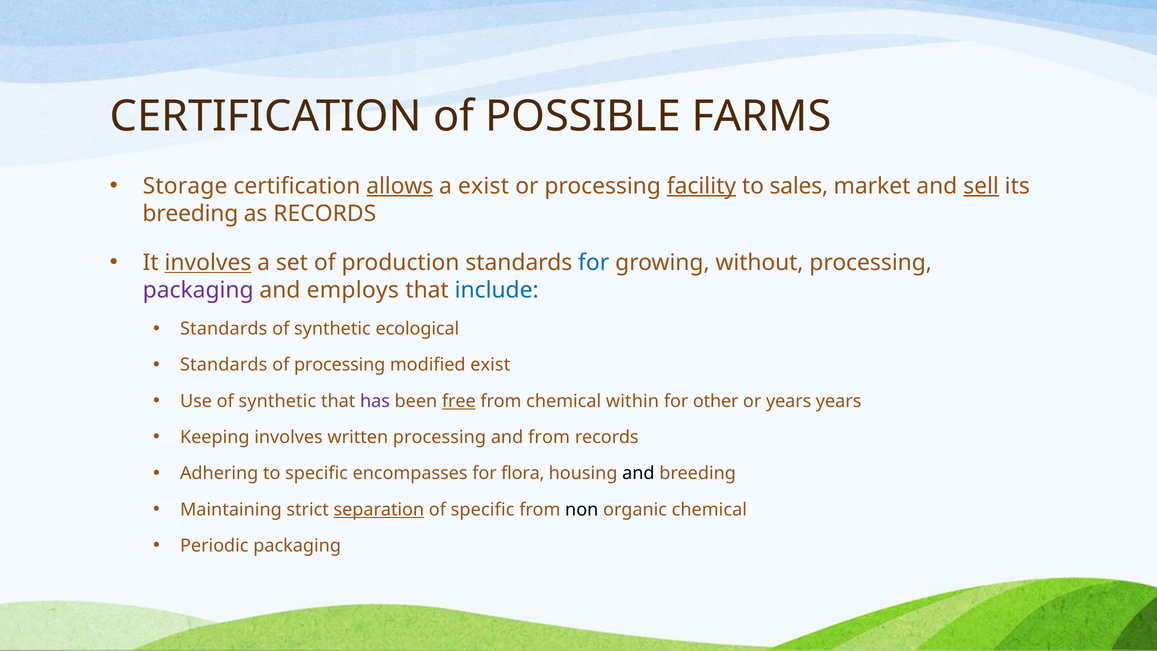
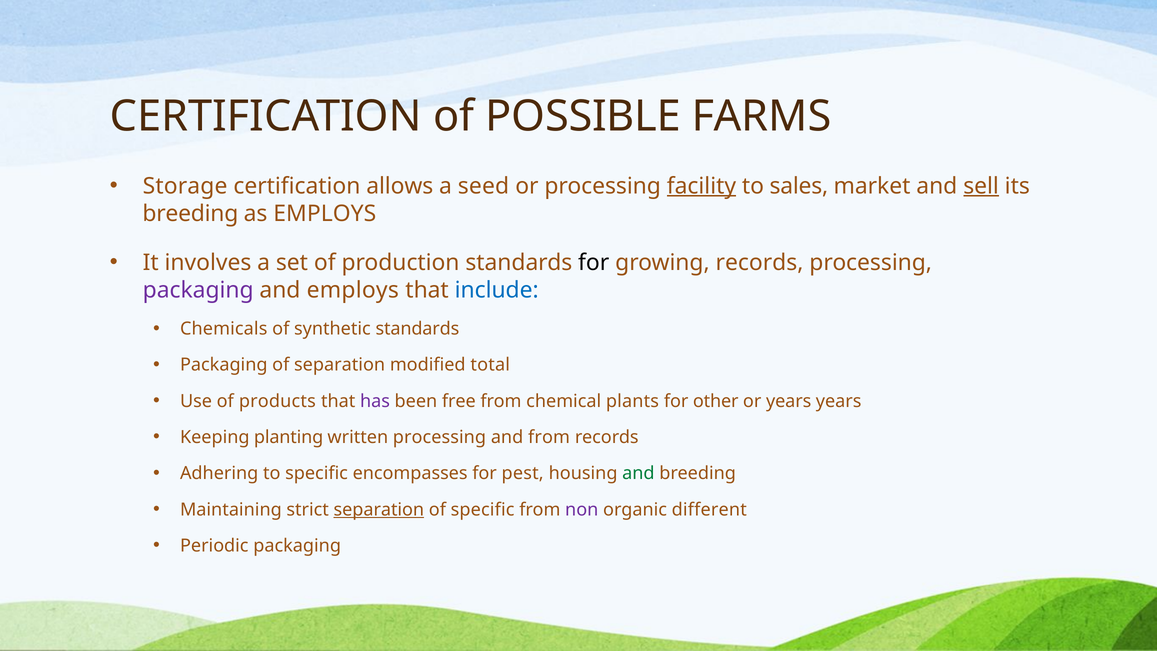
allows underline: present -> none (400, 186)
a exist: exist -> seed (484, 186)
as RECORDS: RECORDS -> EMPLOYS (325, 213)
involves underline: present -> none (208, 263)
for colour: blue -> black (594, 263)
growing without: without -> records (760, 263)
Standards: Standards -> Chemicals (224, 329)
synthetic ecological: ecological -> standards (417, 329)
Standards: Standards -> Packaging (224, 365)
of processing: processing -> separation (340, 365)
modified exist: exist -> total (490, 365)
Use of synthetic: synthetic -> products (277, 401)
free underline: present -> none (459, 401)
within: within -> plants (632, 401)
Keeping involves: involves -> planting (289, 437)
flora: flora -> pest (523, 473)
and colour: black -> green (638, 473)
non colour: black -> purple (582, 509)
organic chemical: chemical -> different (709, 509)
